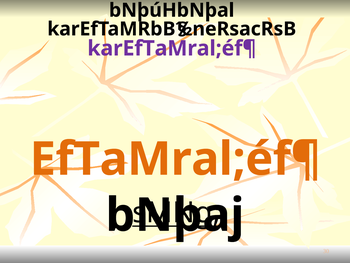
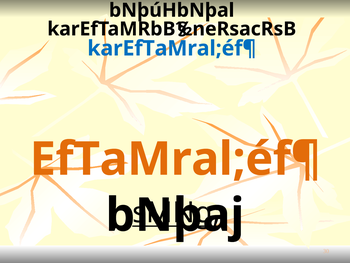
karEfTaMral;éf¶ colour: purple -> blue (172, 48)
